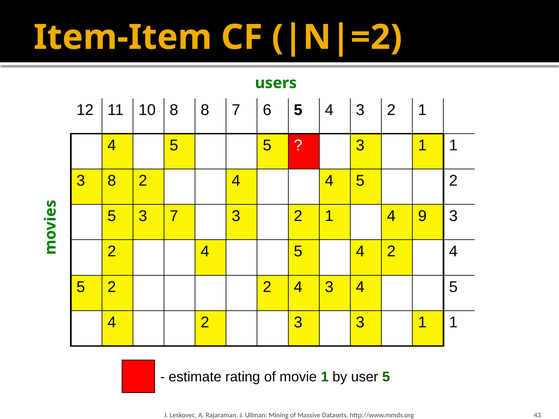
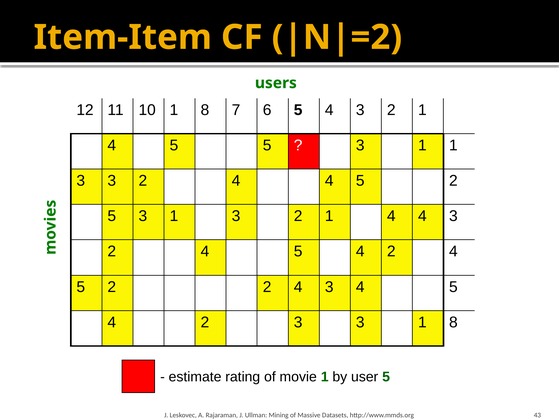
10 8: 8 -> 1 (174, 110)
8: 8 -> 3 (112, 181)
5 3 7: 7 -> 1 (174, 216)
1 4 9: 9 -> 4 (422, 216)
3 3 1 1: 1 -> 8 (453, 323)
